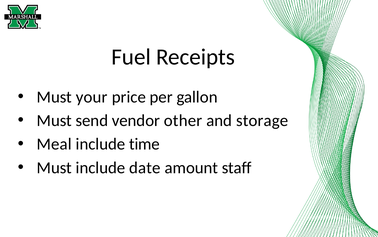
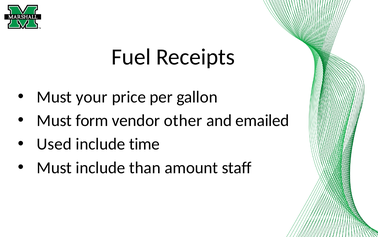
send: send -> form (92, 120)
storage: storage -> emailed (262, 120)
Meal: Meal -> Used (54, 144)
date: date -> than (145, 167)
